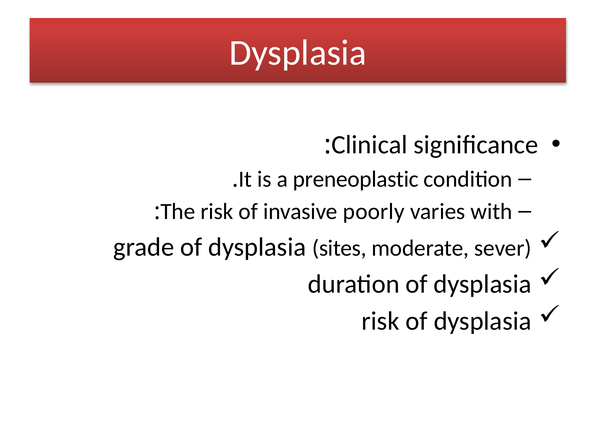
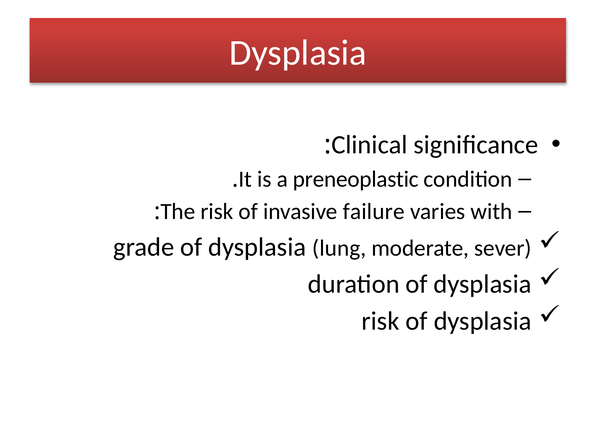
poorly: poorly -> failure (374, 212)
sites: sites -> lung (339, 248)
